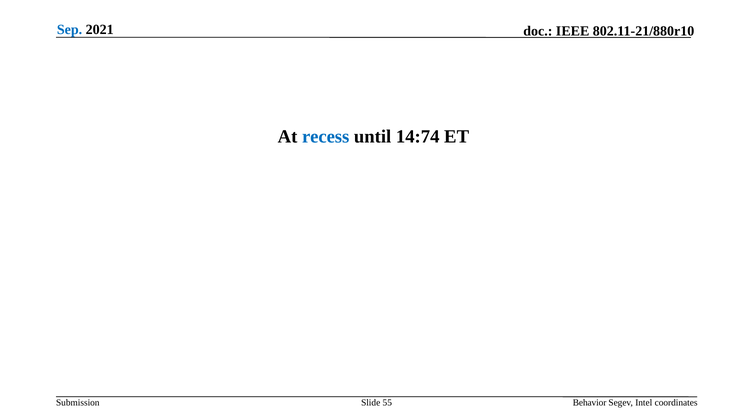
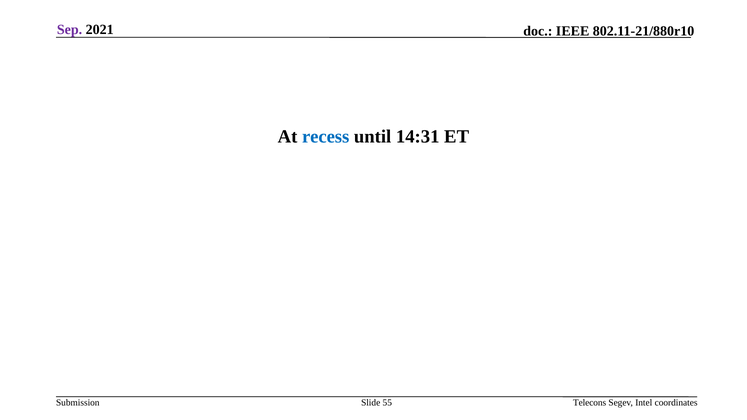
Sep colour: blue -> purple (70, 30)
14:74: 14:74 -> 14:31 (418, 137)
Behavior: Behavior -> Telecons (590, 403)
